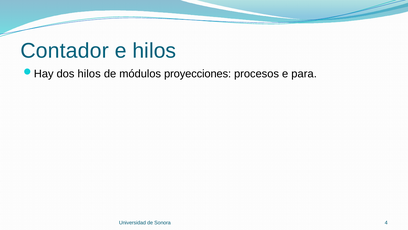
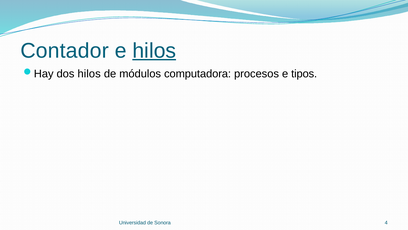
hilos underline: none -> present (154, 51)
proyecciones: proyecciones -> computadora (198, 74)
para: para -> tipos (304, 74)
